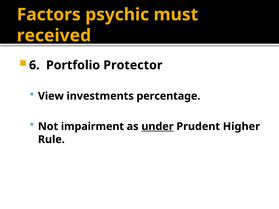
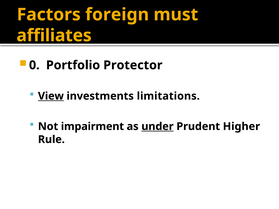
psychic: psychic -> foreign (117, 15)
received: received -> affiliates (54, 36)
6: 6 -> 0 (34, 65)
View underline: none -> present (51, 96)
percentage: percentage -> limitations (168, 96)
